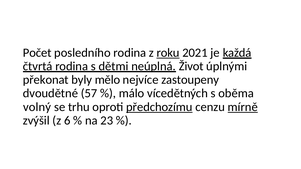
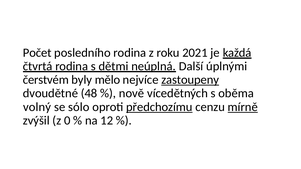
roku underline: present -> none (168, 53)
Život: Život -> Další (191, 66)
překonat: překonat -> čerstvém (46, 80)
zastoupeny underline: none -> present (190, 80)
57: 57 -> 48 (89, 94)
málo: málo -> nově (132, 94)
trhu: trhu -> sólo (79, 107)
6: 6 -> 0 (67, 121)
23: 23 -> 12 (107, 121)
